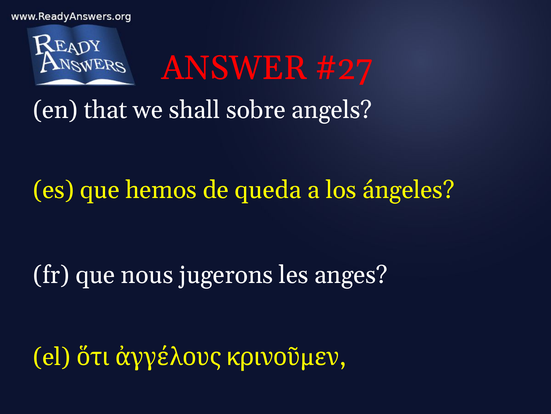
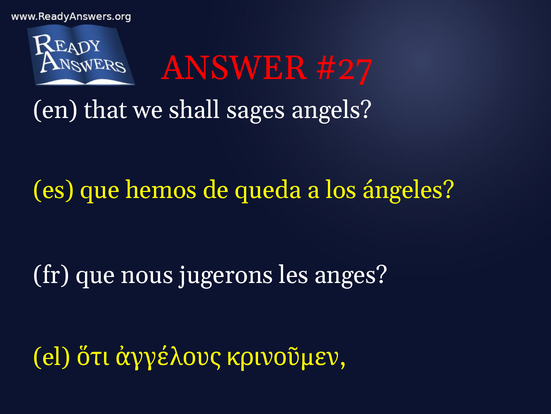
sobre: sobre -> sages (256, 110)
